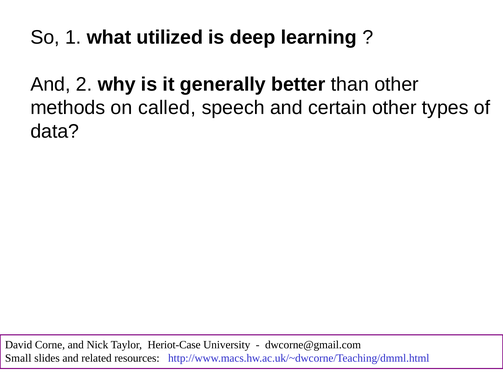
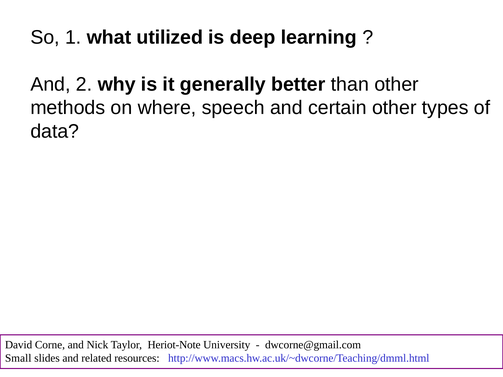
called: called -> where (167, 108)
Heriot-Case: Heriot-Case -> Heriot-Note (174, 345)
